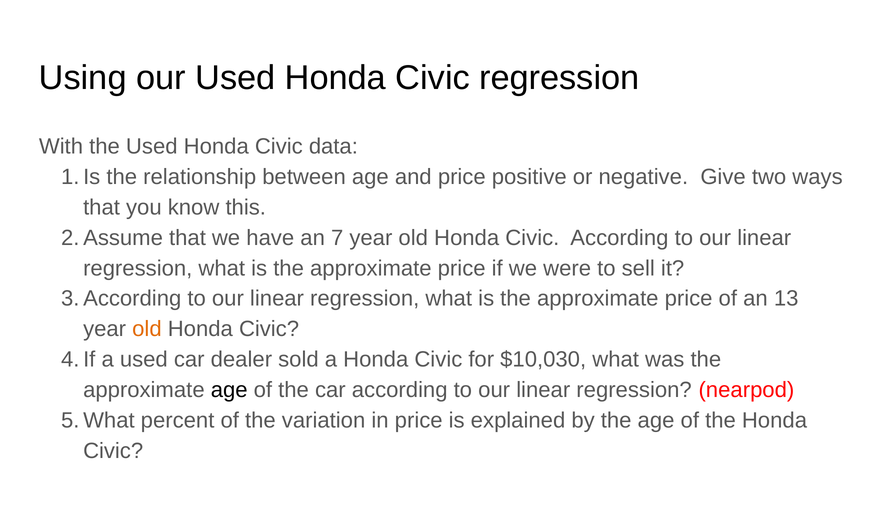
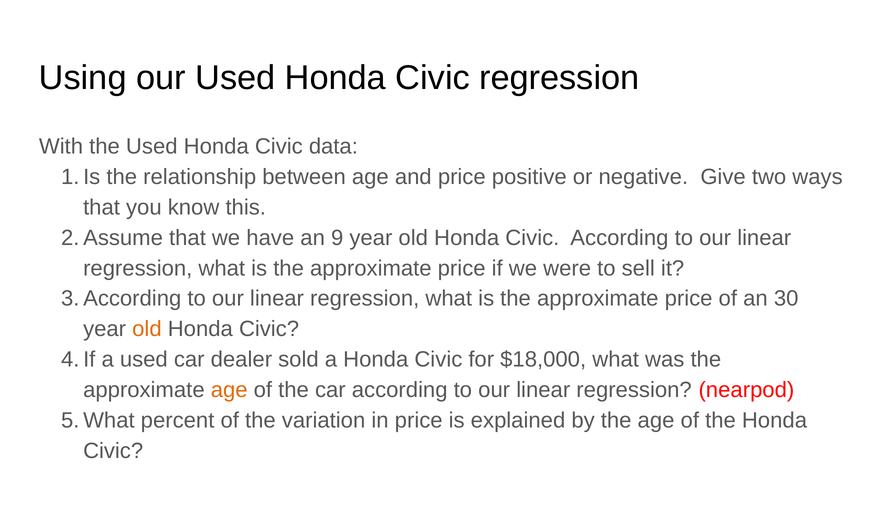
7: 7 -> 9 (337, 238)
13: 13 -> 30 (786, 299)
$10,030: $10,030 -> $18,000 (543, 360)
age colour: black -> orange (229, 390)
